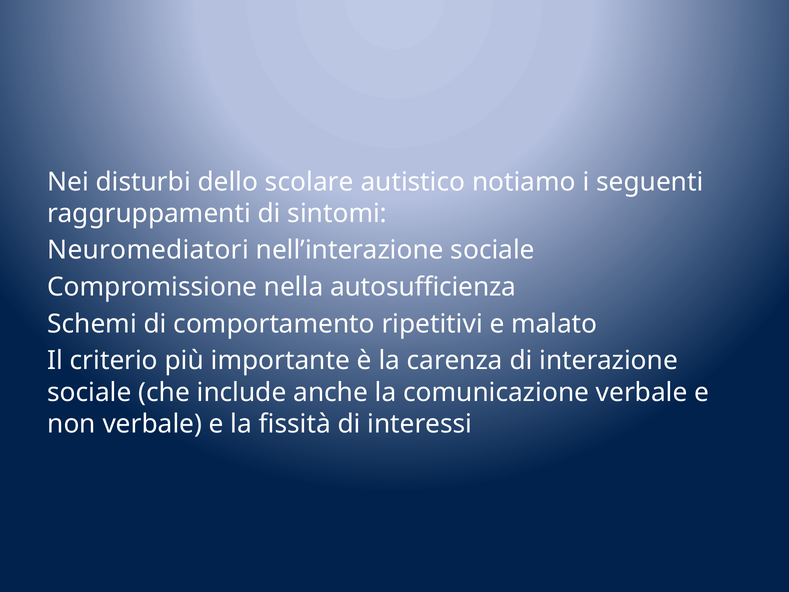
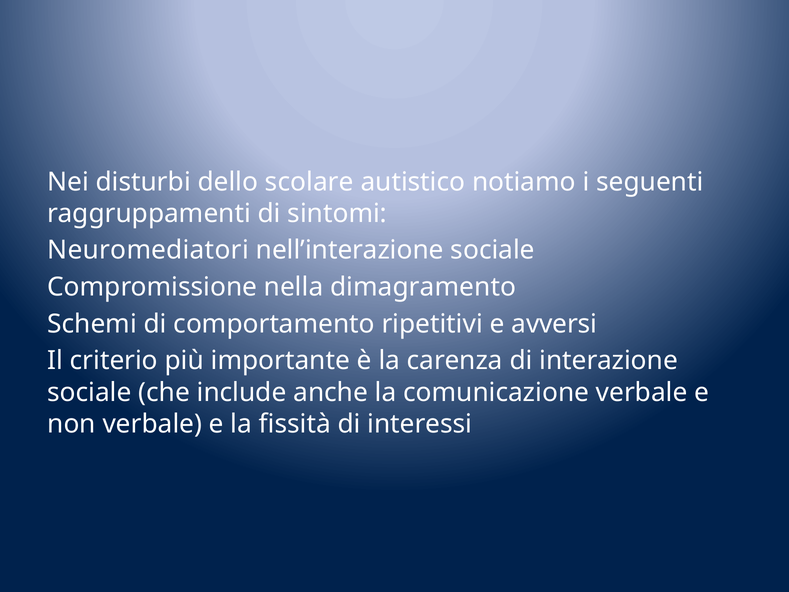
autosufficienza: autosufficienza -> dimagramento (423, 287)
malato: malato -> avversi (554, 324)
